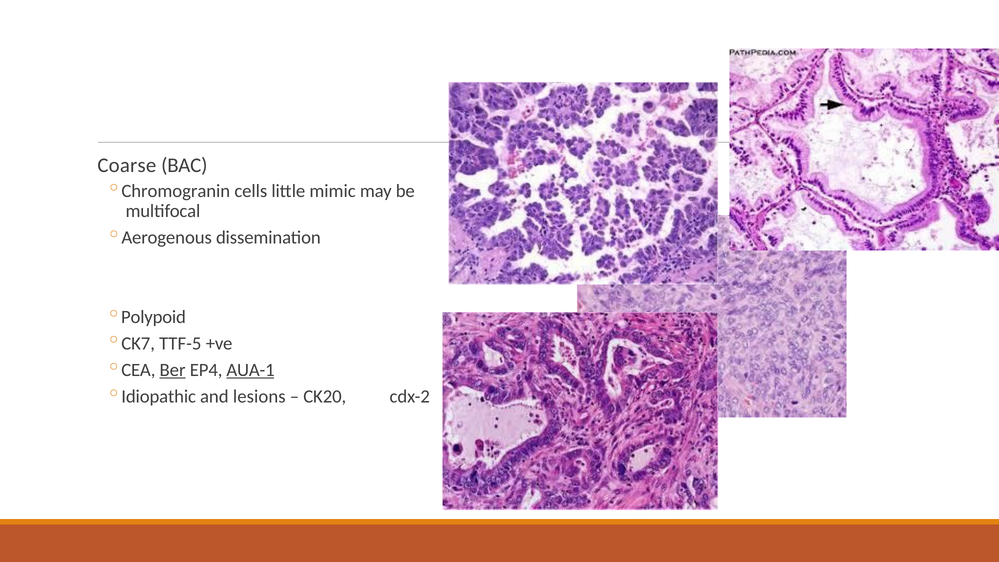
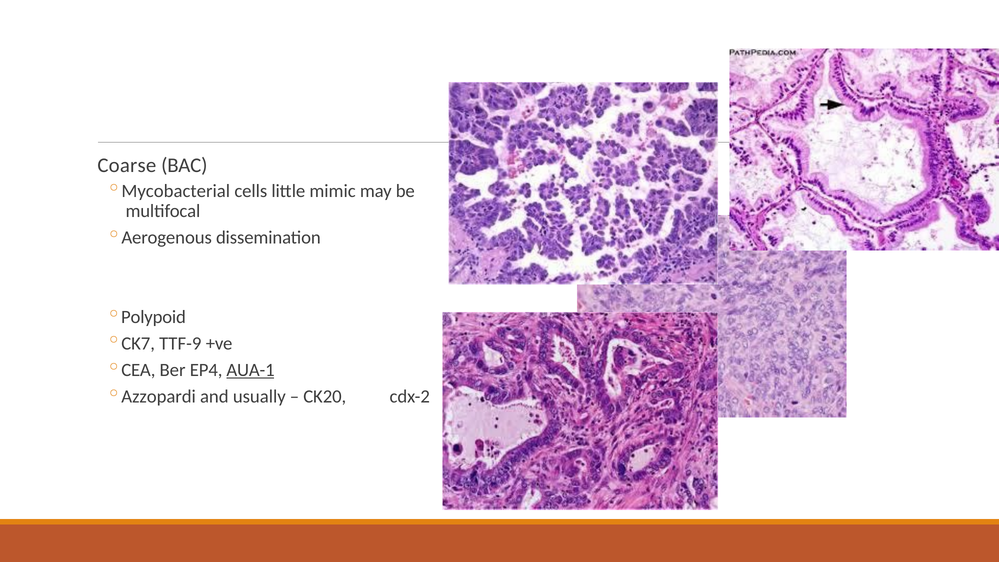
Chromogranin: Chromogranin -> Mycobacterial (176, 191)
TTF-5: TTF-5 -> TTF-9 (180, 343)
Ber underline: present -> none (173, 370)
Idiopathic: Idiopathic -> Azzopardi (159, 396)
lesions: lesions -> usually (259, 396)
